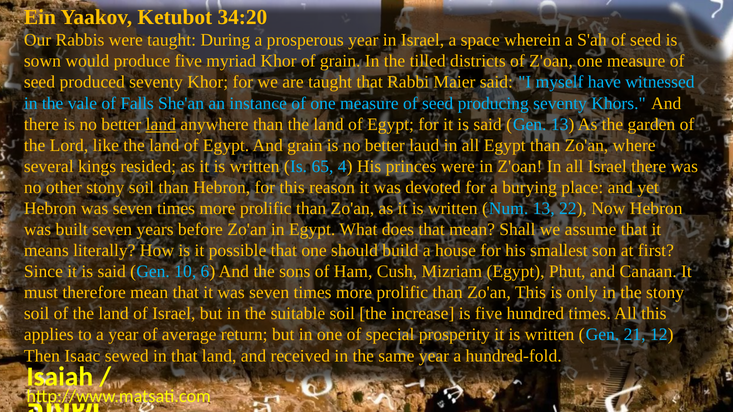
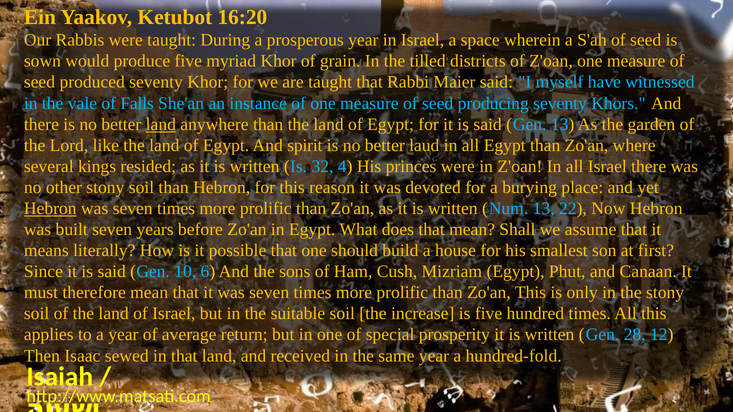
34:20: 34:20 -> 16:20 (242, 17)
And grain: grain -> spirit (305, 145)
65: 65 -> 32 (322, 166)
Hebron underline: none -> present (50, 209)
21: 21 -> 28 (635, 335)
